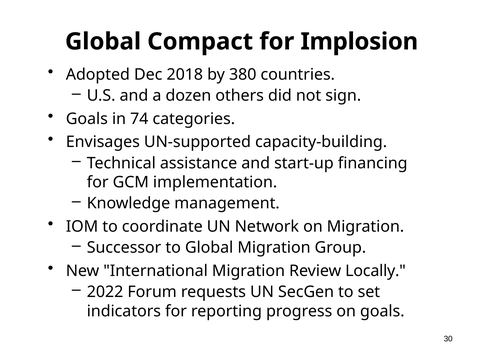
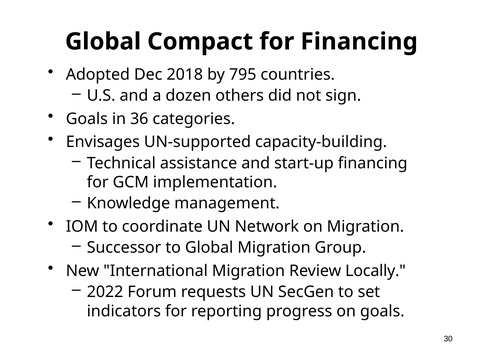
for Implosion: Implosion -> Financing (359, 42)
380: 380 -> 795 (243, 75)
74: 74 -> 36 (139, 119)
